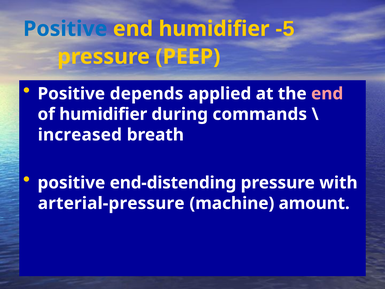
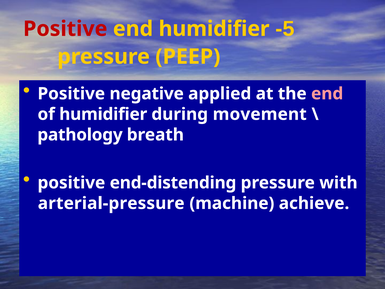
Positive colour: blue -> red (65, 29)
depends: depends -> negative (147, 94)
commands: commands -> movement (260, 114)
increased: increased -> pathology (80, 135)
amount: amount -> achieve (314, 203)
